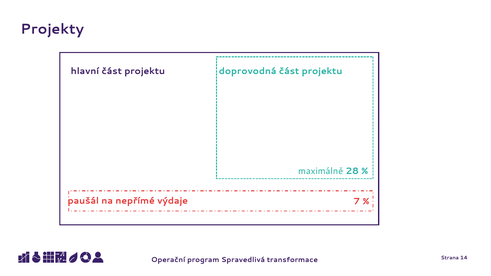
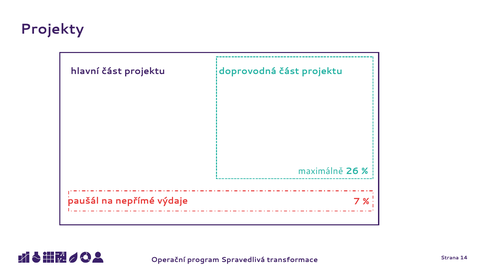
28: 28 -> 26 (352, 171)
